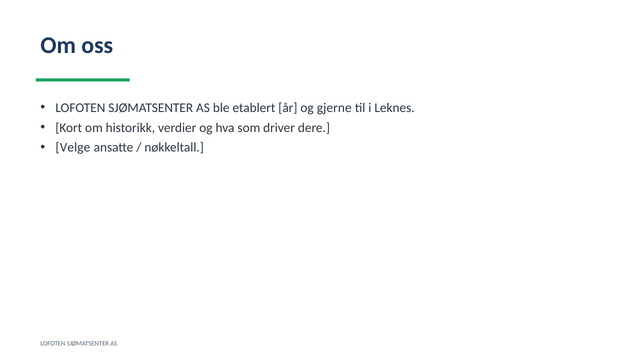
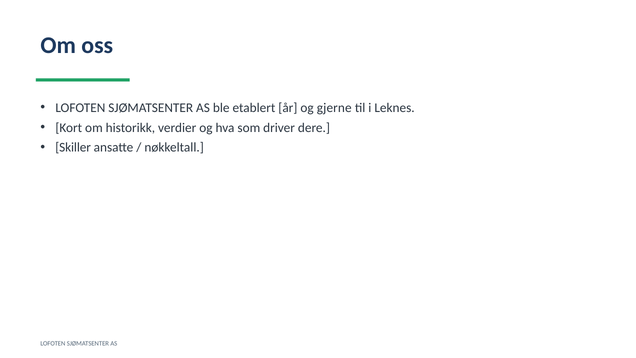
Velge: Velge -> Skiller (73, 147)
